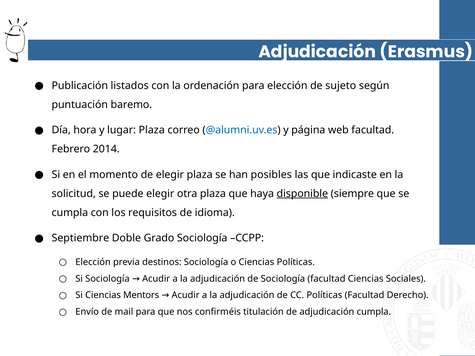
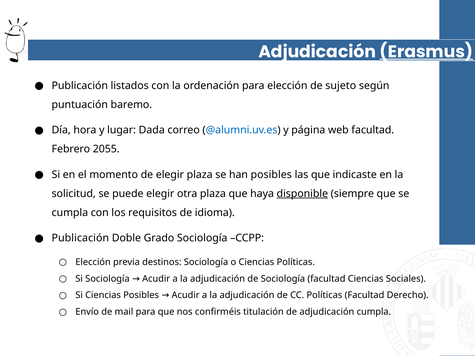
Erasmus underline: none -> present (426, 52)
lugar Plaza: Plaza -> Dada (152, 130)
2014: 2014 -> 2055 (106, 149)
Septiembre: Septiembre -> Publicación (80, 238)
Ciencias Mentors: Mentors -> Posibles (141, 295)
